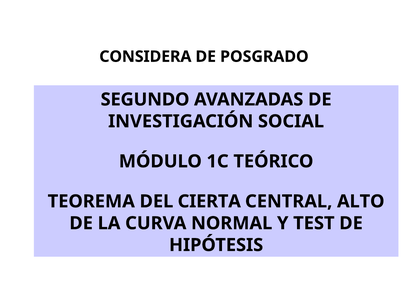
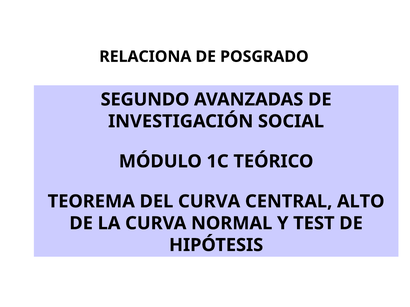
CONSIDERA: CONSIDERA -> RELACIONA (145, 57)
DEL CIERTA: CIERTA -> CURVA (209, 202)
